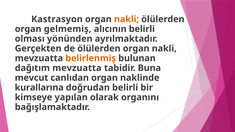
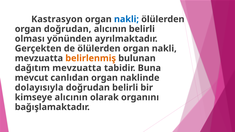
nakli colour: orange -> blue (126, 19)
organ gelmemiş: gelmemiş -> doğrudan (68, 29)
kurallarına: kurallarına -> dolayısıyla (39, 88)
kimseye yapılan: yapılan -> alıcının (71, 97)
